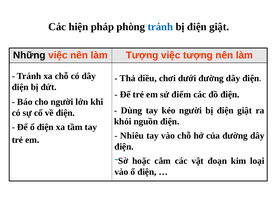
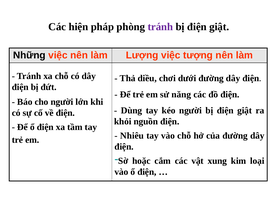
tránh colour: blue -> purple (160, 27)
làm Tượng: Tượng -> Lượng (142, 55)
điểm: điểm -> năng (181, 94)
đoạn: đoạn -> xung (217, 160)
